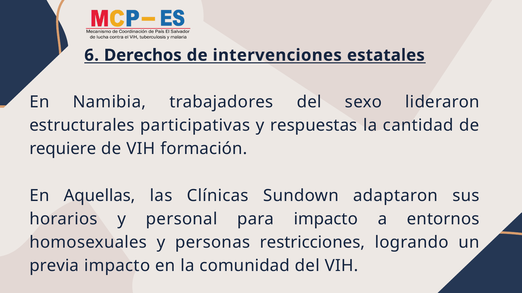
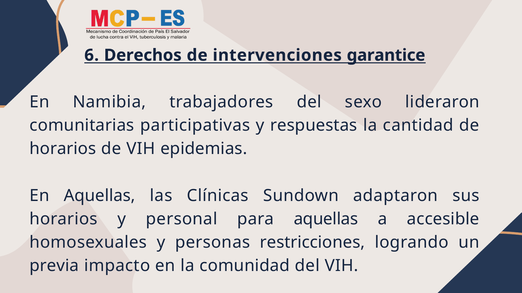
estatales: estatales -> garantice (386, 55)
estructurales: estructurales -> comunitarias (82, 126)
requiere: requiere -> horarios (63, 149)
formación: formación -> epidemias (204, 149)
para impacto: impacto -> aquellas (326, 219)
entornos: entornos -> accesible (443, 219)
